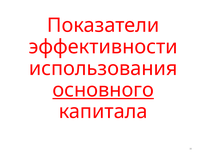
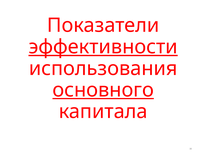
эффективности underline: none -> present (103, 47)
